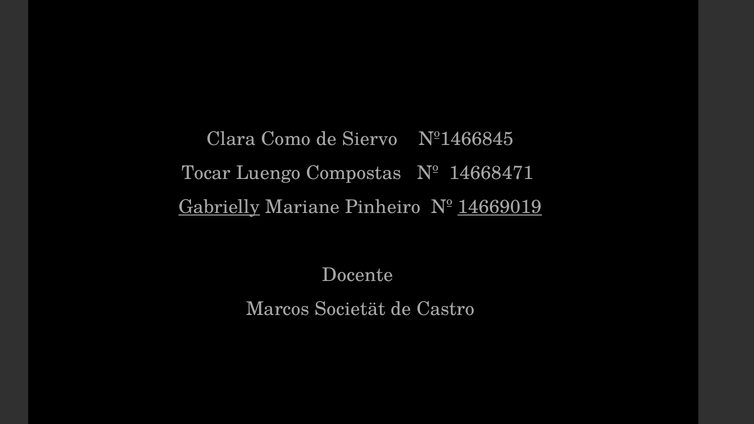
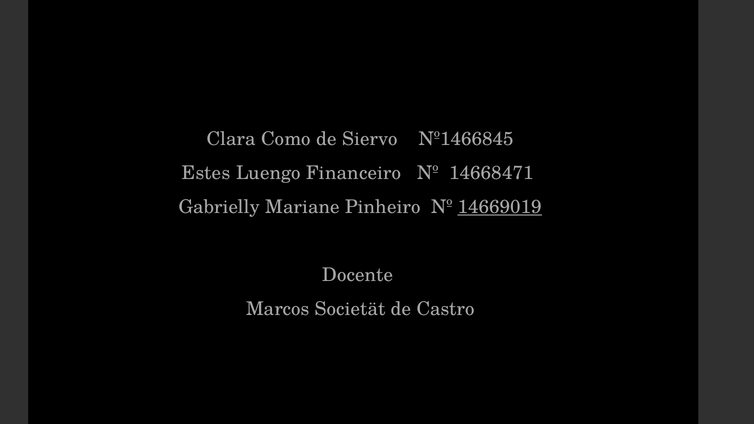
Tocar: Tocar -> Estes (206, 173)
Compostas: Compostas -> Financeiro (354, 173)
Gabrielly underline: present -> none (219, 207)
